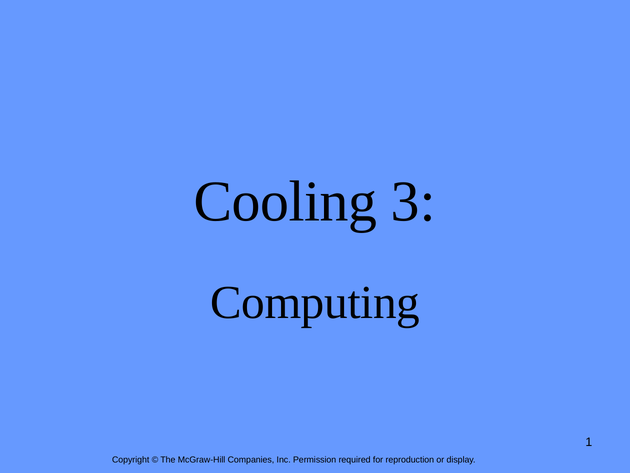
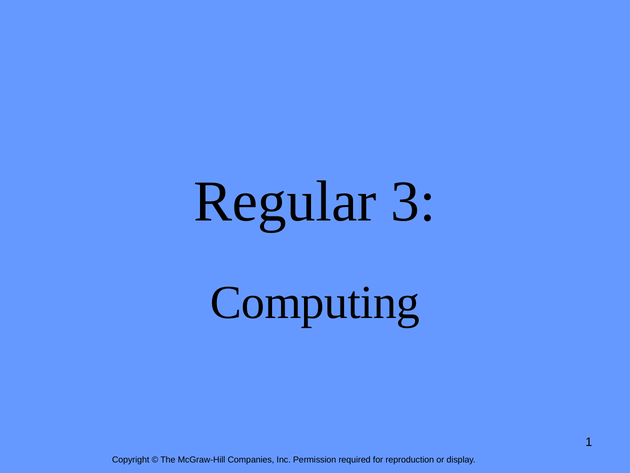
Cooling: Cooling -> Regular (285, 201)
